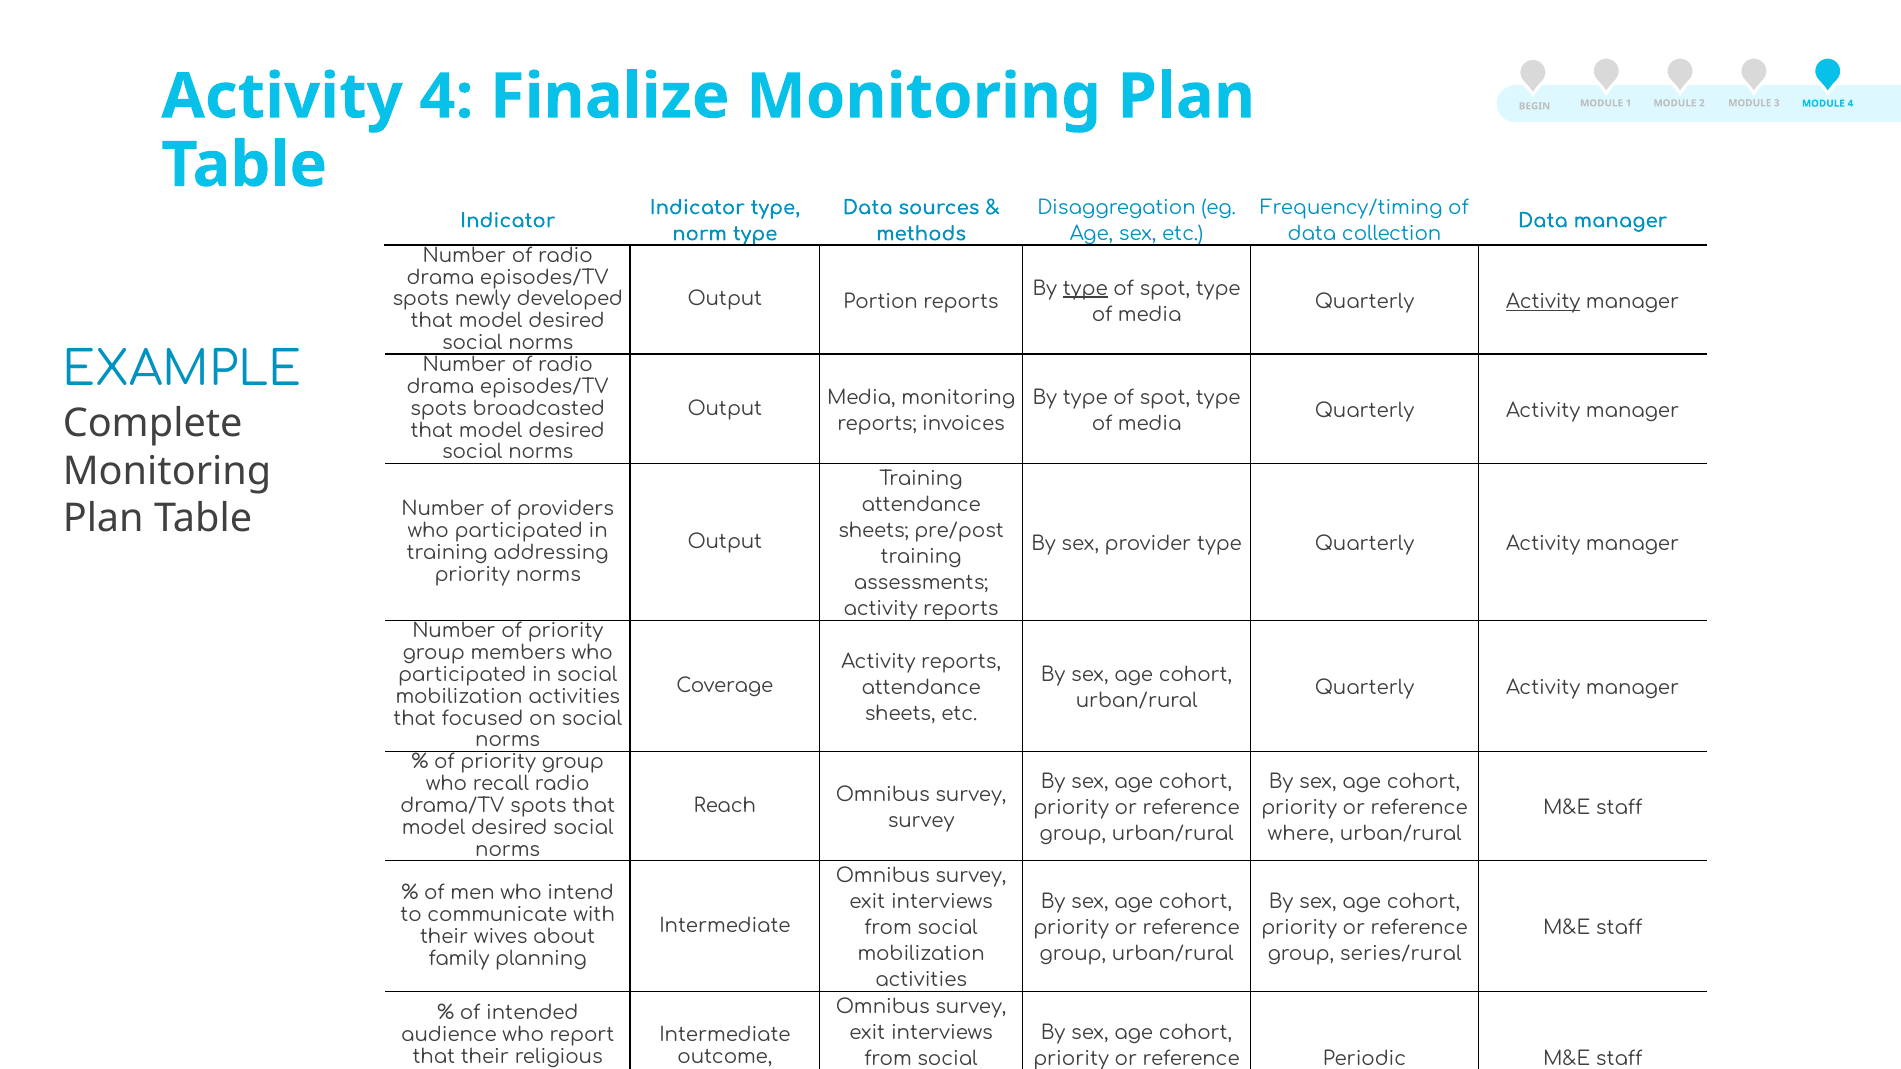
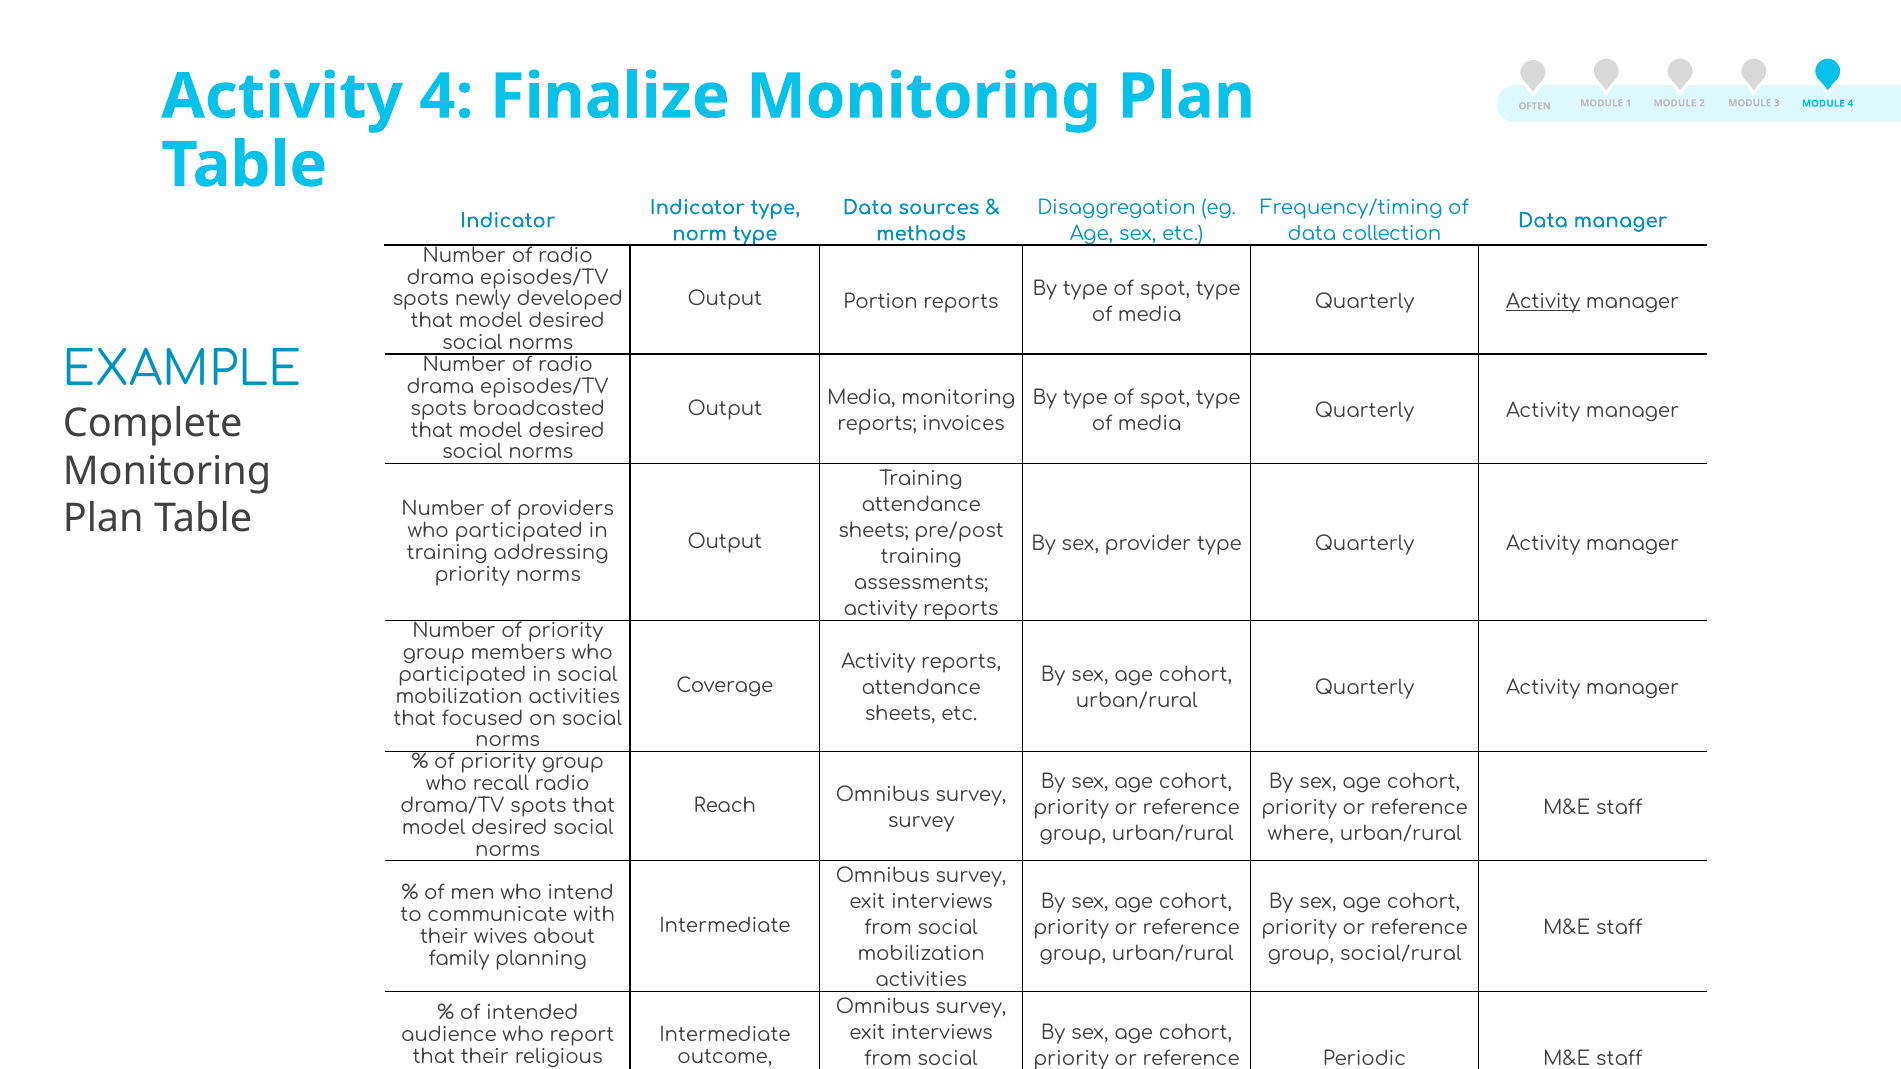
BEGIN: BEGIN -> OFTEN (1535, 106)
type underline: present -> none (1085, 289)
series/rural: series/rural -> social/rural (1401, 954)
